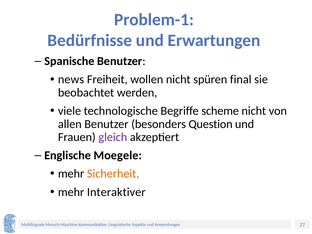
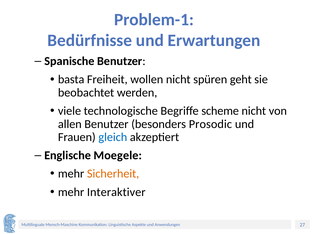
news: news -> basta (71, 79)
final: final -> geht (241, 79)
Question: Question -> Prosodic (210, 124)
gleich colour: purple -> blue (113, 137)
